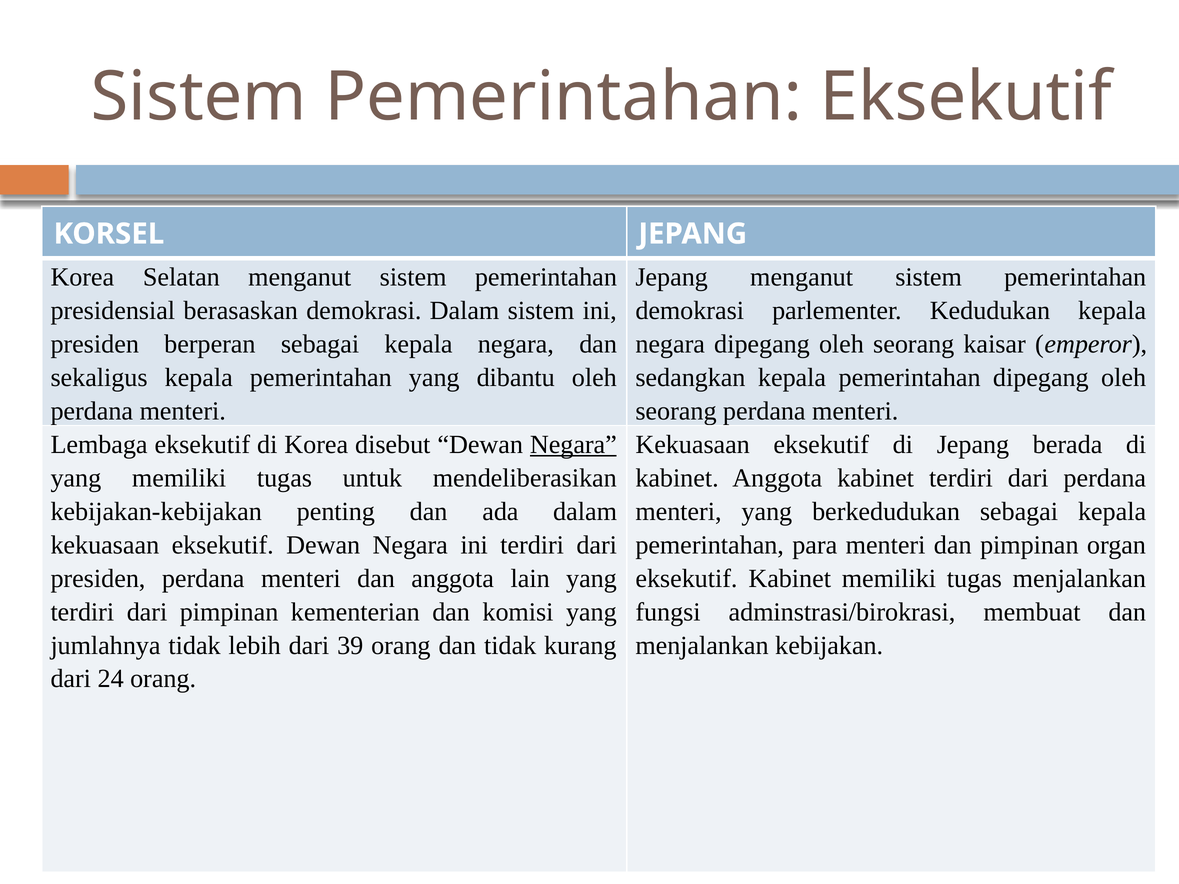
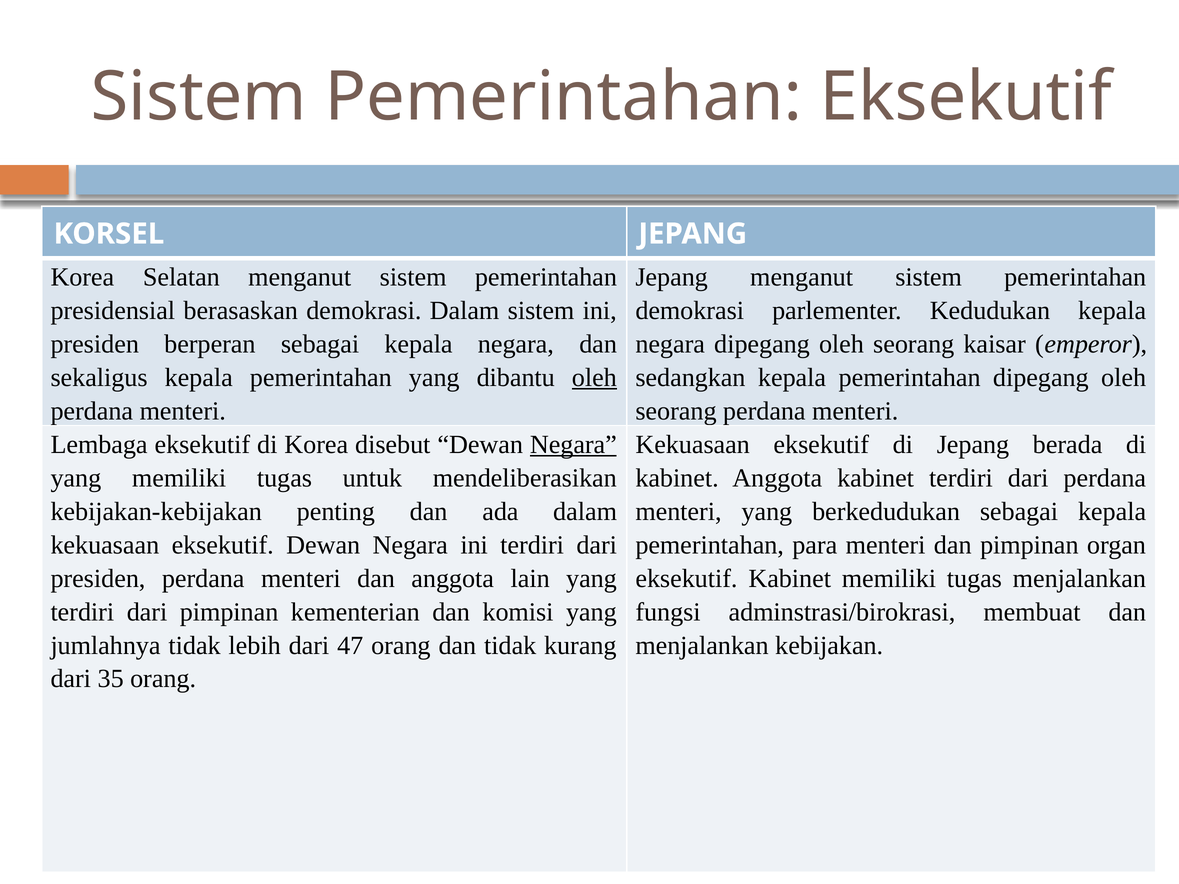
oleh underline: none -> present (594, 378)
39: 39 -> 47 (350, 646)
24: 24 -> 35 (111, 679)
